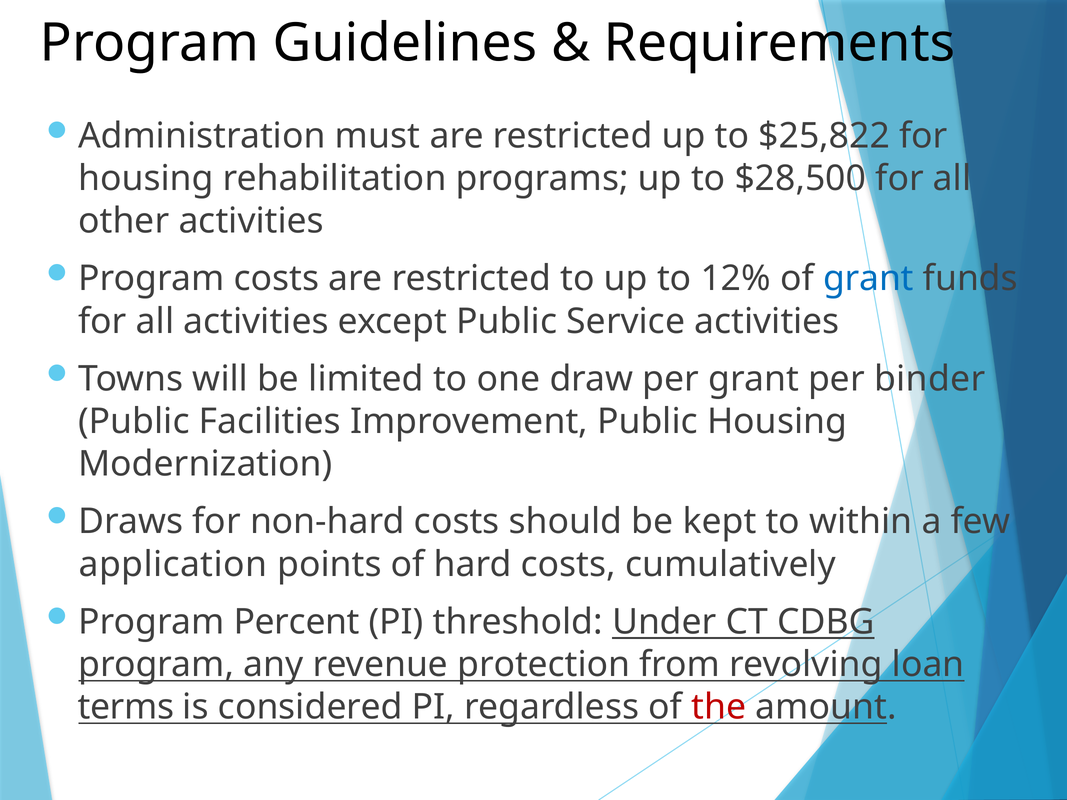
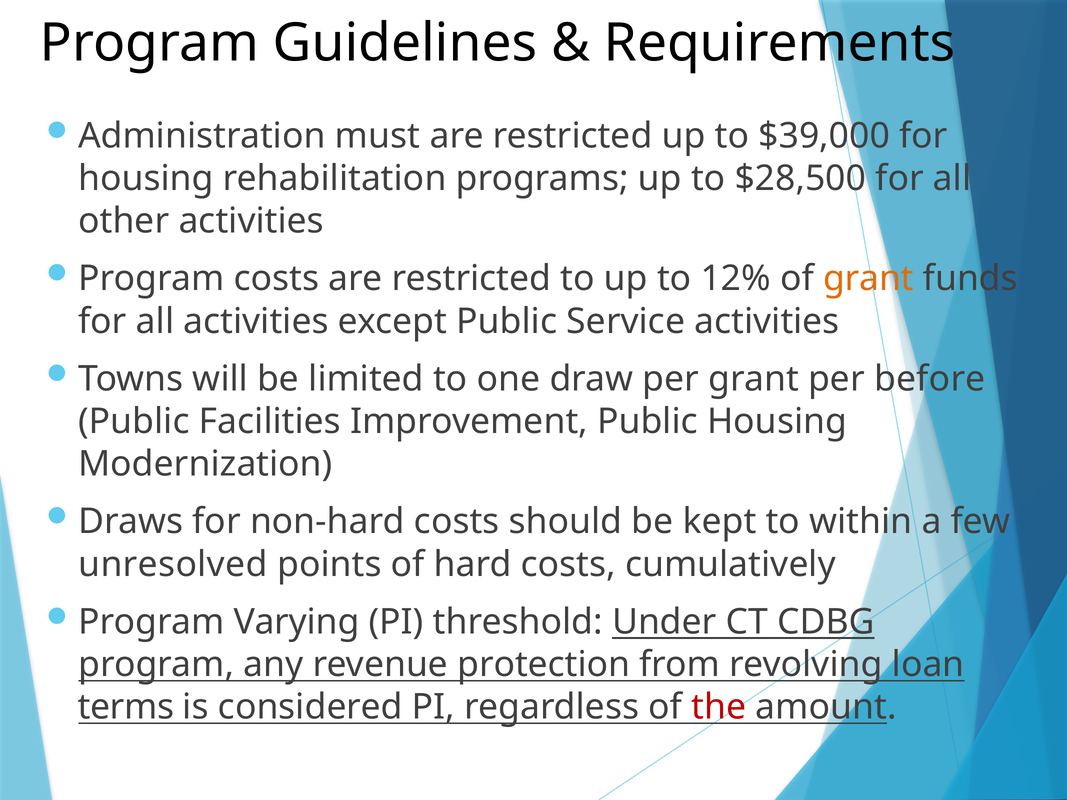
$25,822: $25,822 -> $39,000 (824, 136)
grant colour: blue -> orange (868, 279)
binder: binder -> before (930, 379)
application: application -> unresolved (173, 564)
Percent: Percent -> Varying (297, 622)
